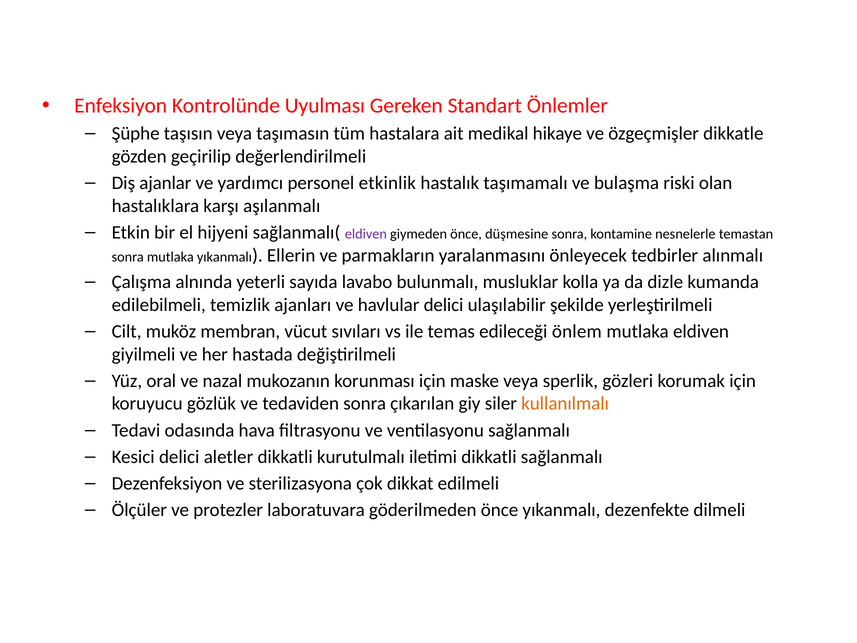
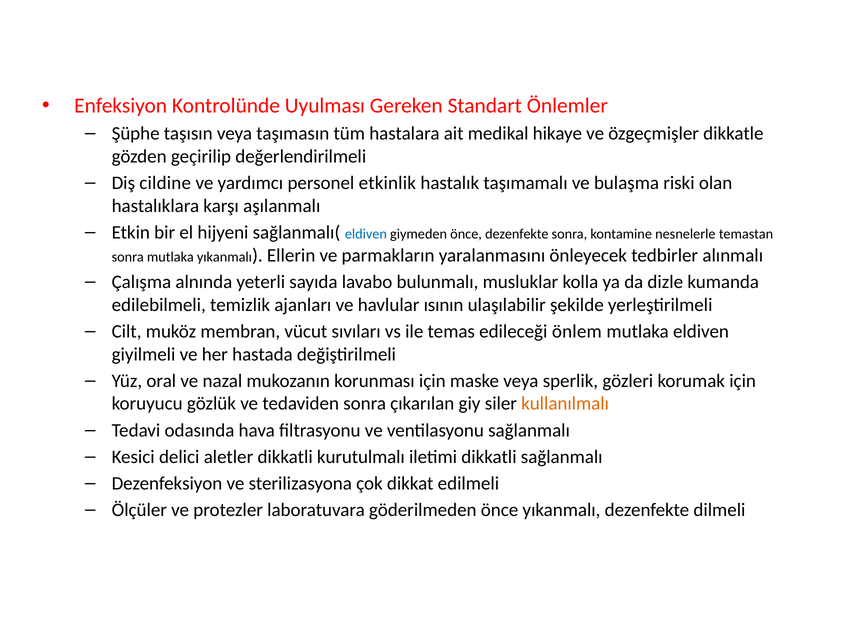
ajanlar: ajanlar -> cildine (165, 183)
eldiven colour: purple -> blue (366, 234)
önce düşmesine: düşmesine -> dezenfekte (517, 234)
havlular delici: delici -> ısının (444, 305)
